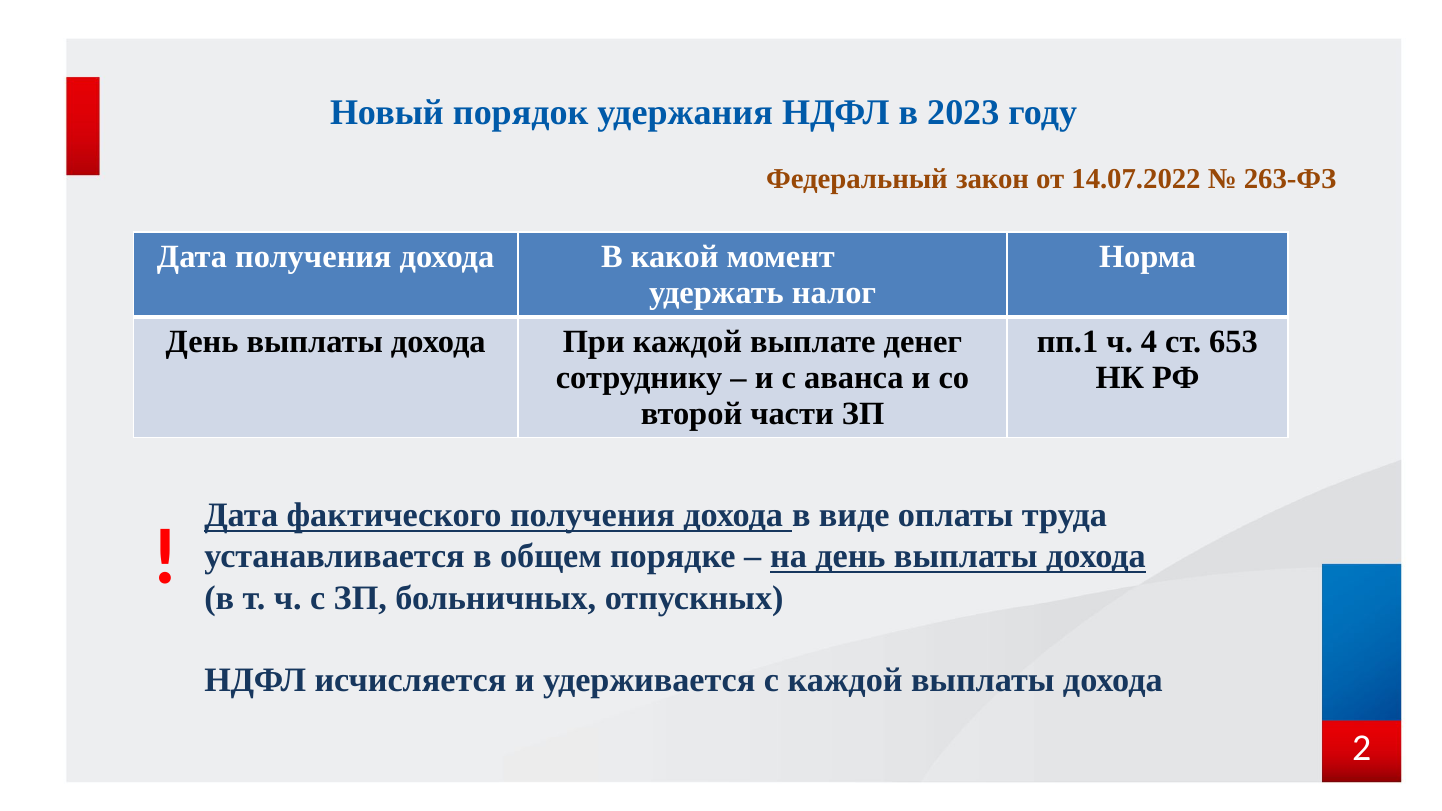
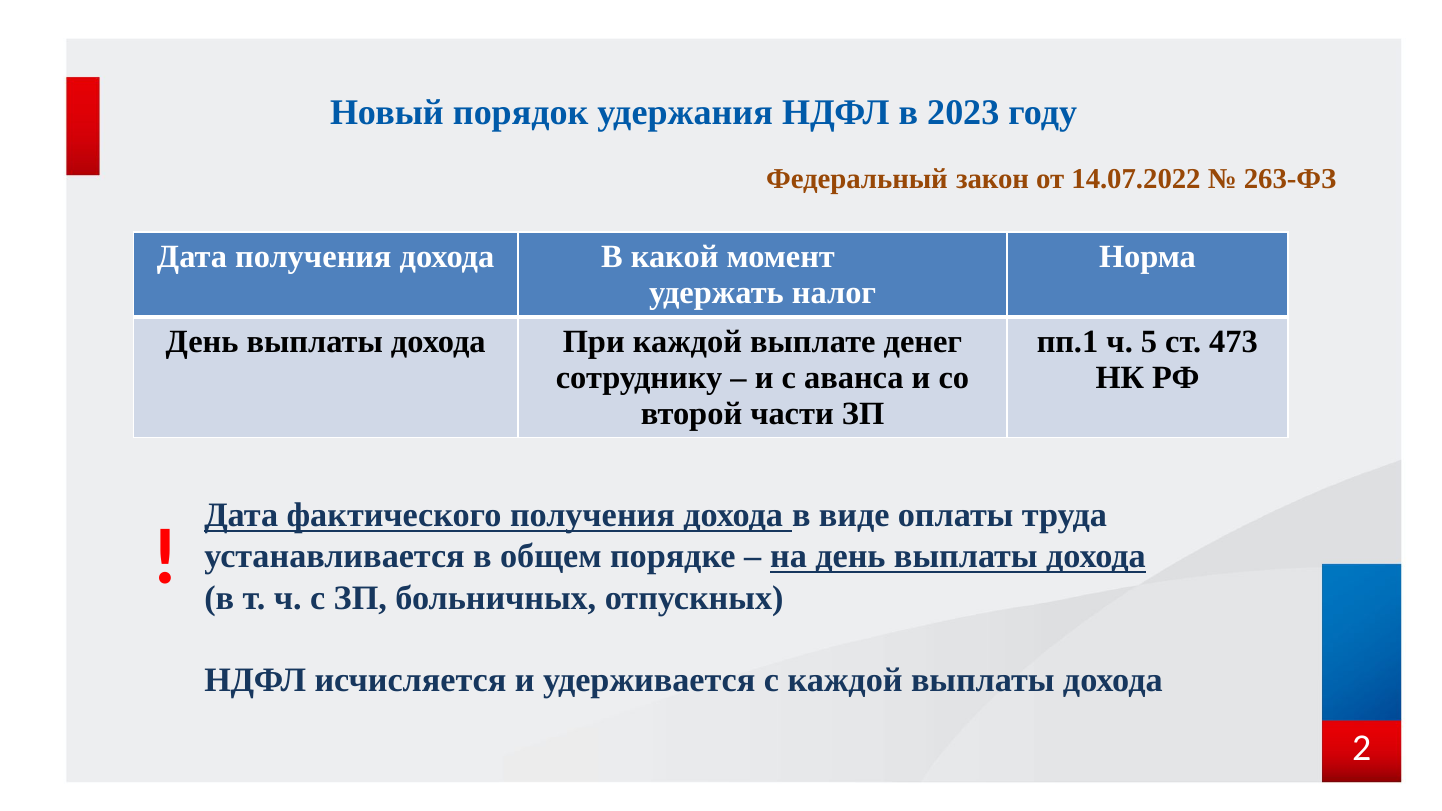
4: 4 -> 5 (1149, 342)
653: 653 -> 473 (1234, 342)
